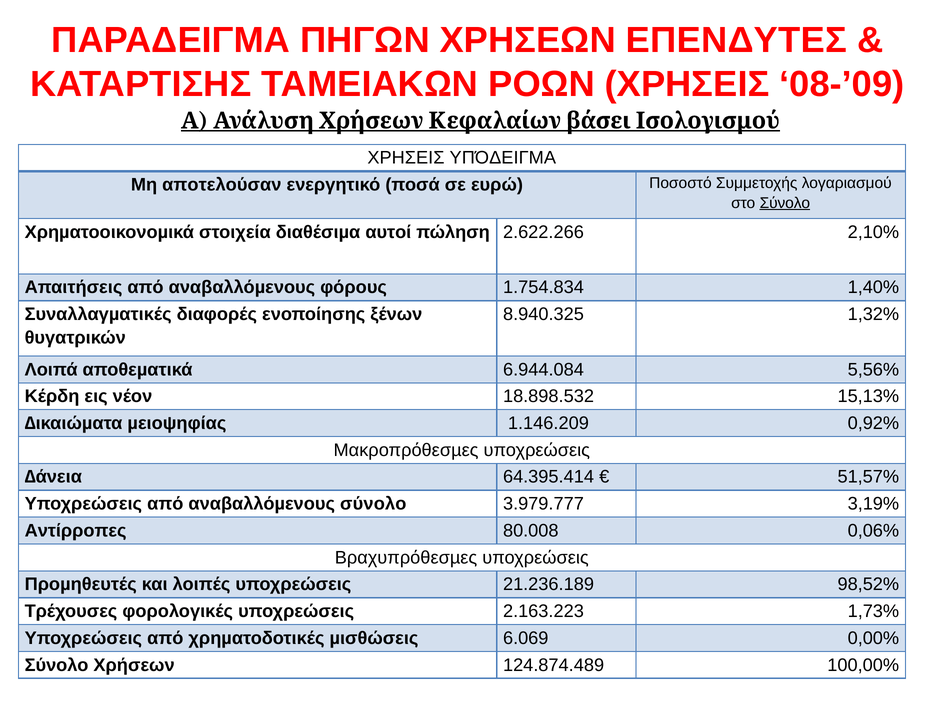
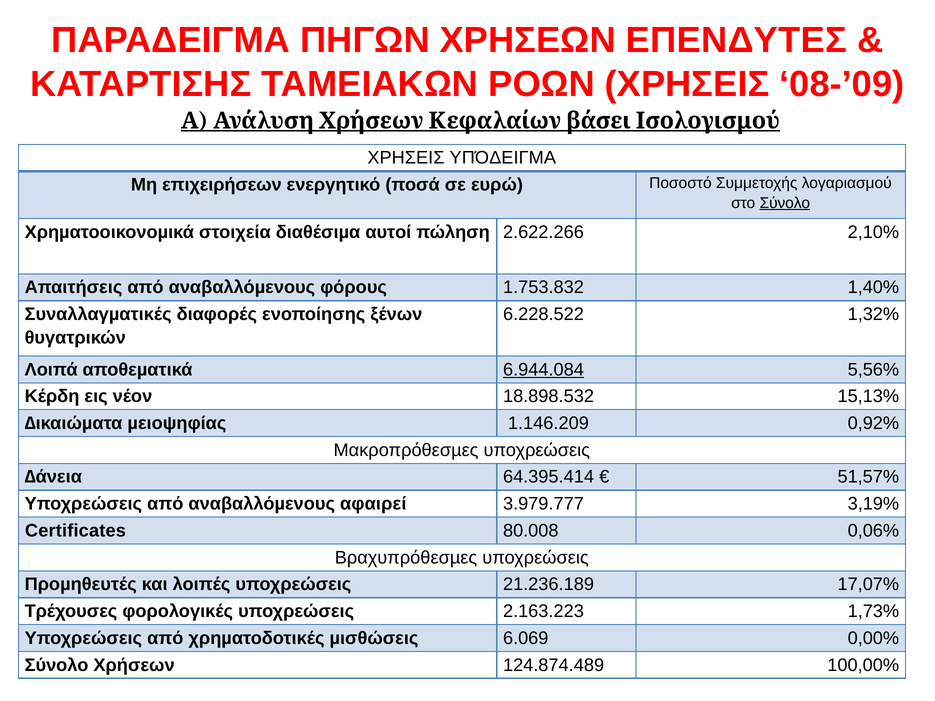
αποτελούσαν: αποτελούσαν -> επιχειρήσεων (222, 185)
1.754.834: 1.754.834 -> 1.753.832 (543, 288)
8.940.325: 8.940.325 -> 6.228.522 (543, 314)
6.944.084 underline: none -> present (543, 370)
αναβαλλόµενους σύνολο: σύνολο -> αφαιρεί (373, 504)
Αντίρροπες: Αντίρροπες -> Certificates (75, 531)
98,52%: 98,52% -> 17,07% (868, 585)
